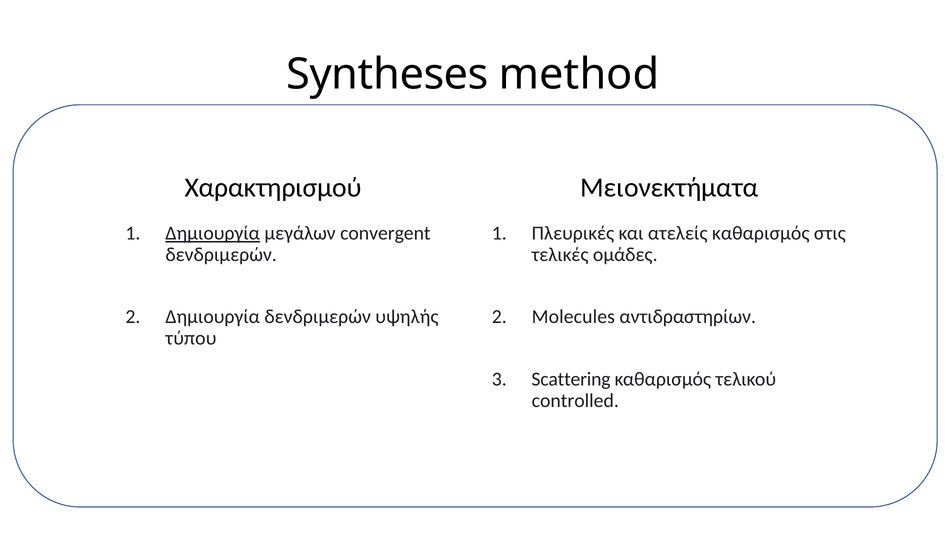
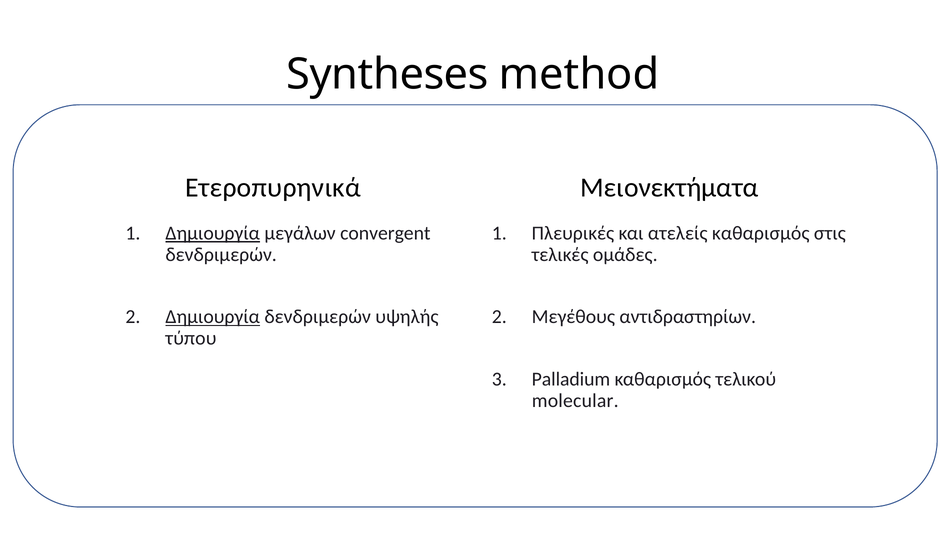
Χαρακτηρισμού: Χαρακτηρισμού -> Ετεροπυρηνικά (273, 187)
Δημιουργία underline: none -> present (213, 317)
Molecules: Molecules -> Μεγέθους (573, 317)
Scattering: Scattering -> Palladium (571, 379)
controlled: controlled -> molecular (575, 401)
